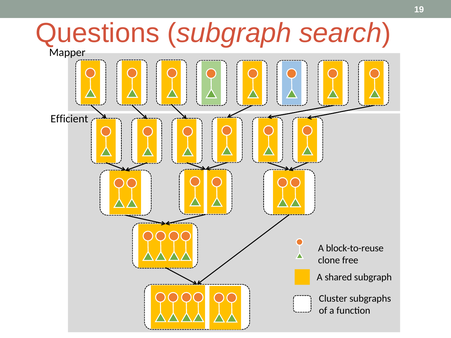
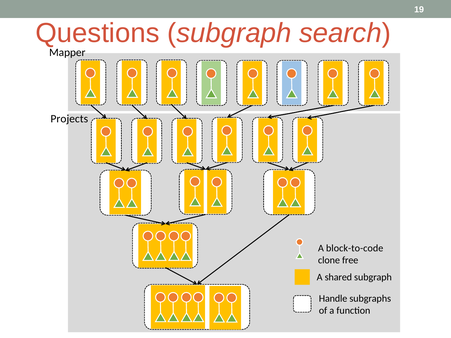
Efficient: Efficient -> Projects (69, 119)
block-to-reuse: block-to-reuse -> block-to-code (355, 248)
Cluster: Cluster -> Handle (333, 299)
